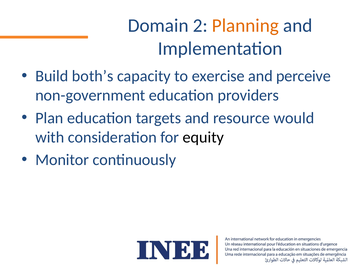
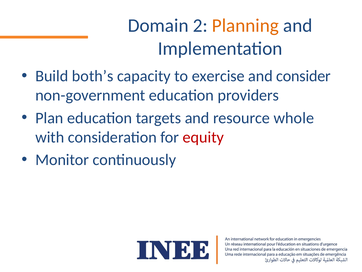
perceive: perceive -> consider (304, 76)
would: would -> whole (294, 118)
equity colour: black -> red (203, 137)
